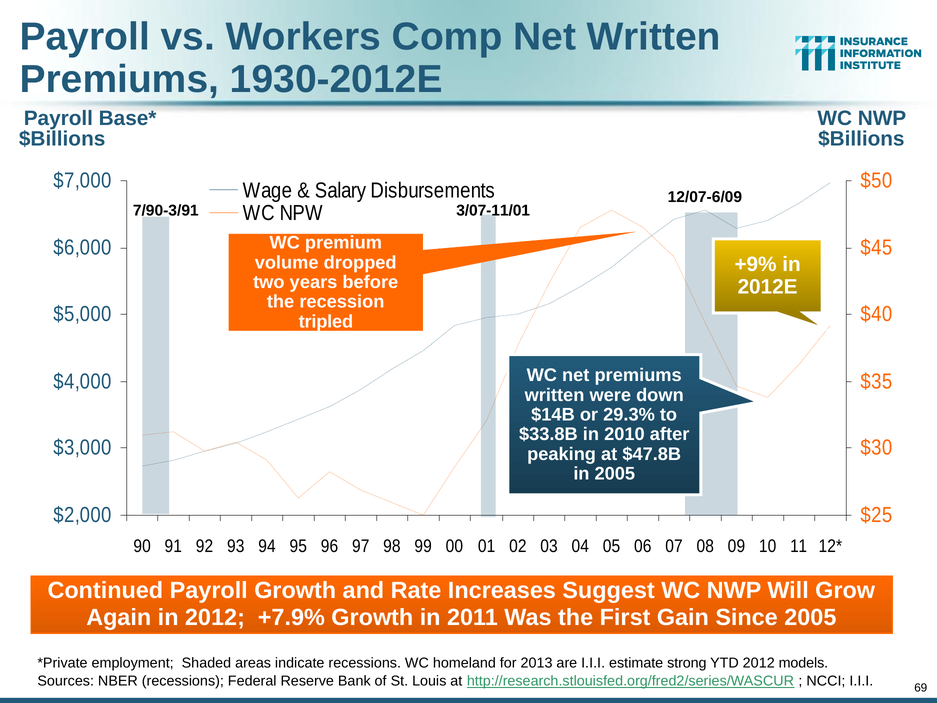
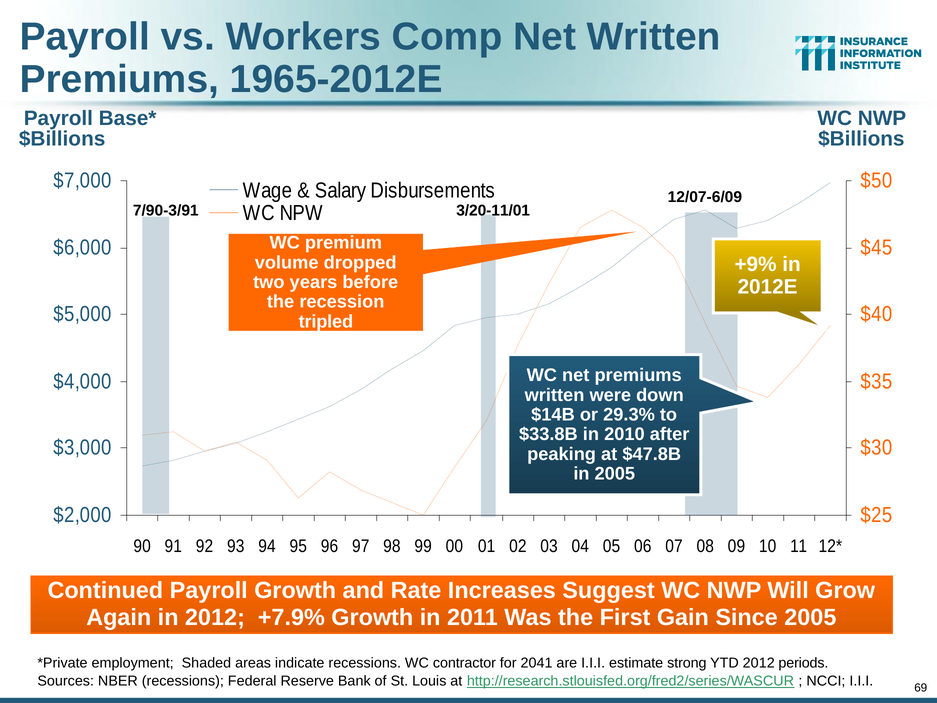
1930-2012E: 1930-2012E -> 1965-2012E (336, 79)
3/07-11/01: 3/07-11/01 -> 3/20-11/01 (493, 211)
homeland: homeland -> contractor (464, 663)
2013: 2013 -> 2041 (537, 663)
models: models -> periods (803, 663)
